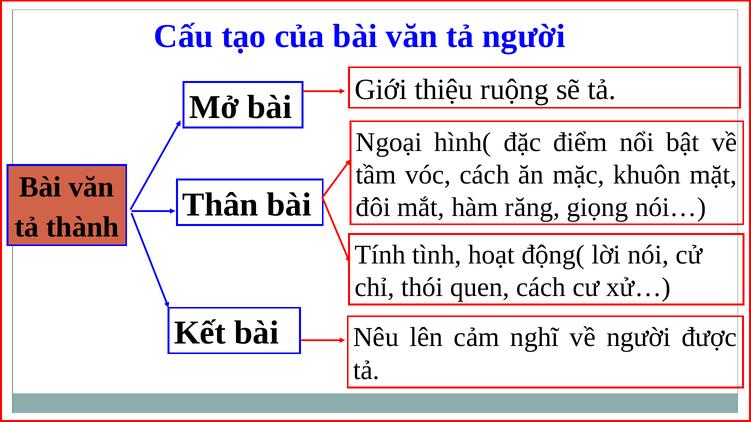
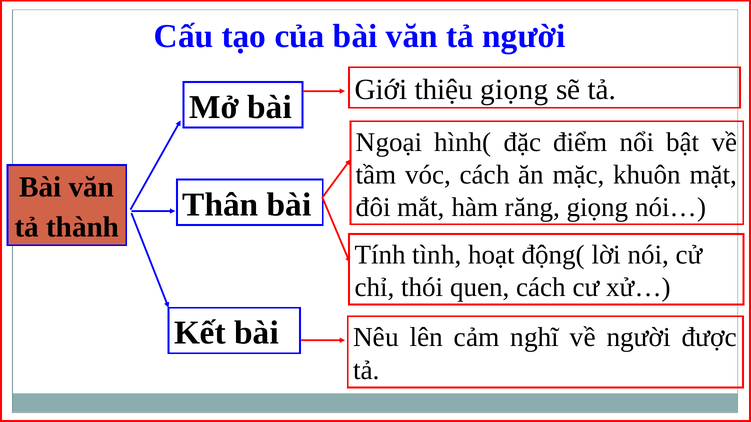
thiệu ruộng: ruộng -> giọng (514, 90)
